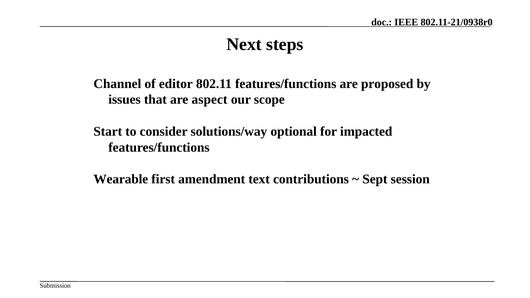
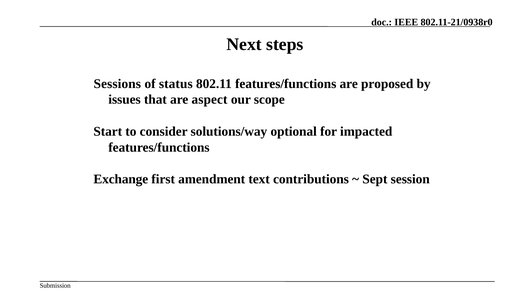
Channel: Channel -> Sessions (117, 84)
editor: editor -> status (176, 84)
Wearable: Wearable -> Exchange (121, 179)
